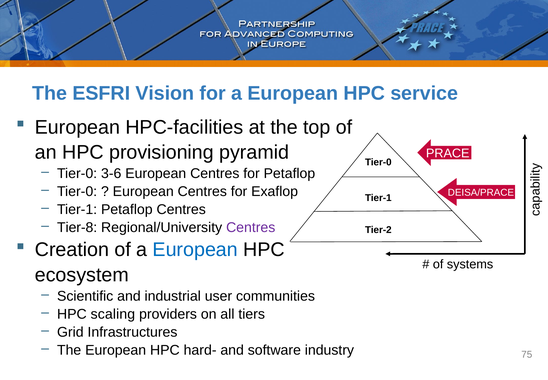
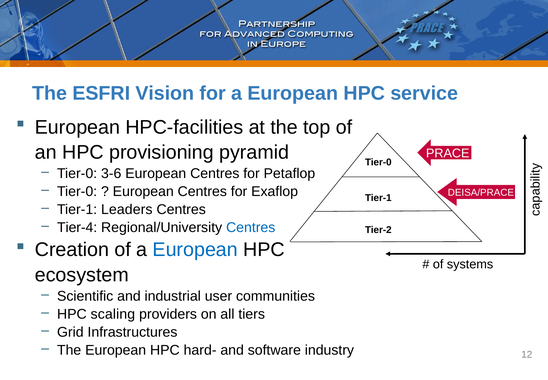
Tier-1 Petaflop: Petaflop -> Leaders (127, 209)
Tier-8: Tier-8 -> Tier-4 (77, 227)
Centres colour: purple -> blue (251, 227)
75: 75 -> 12 (527, 354)
